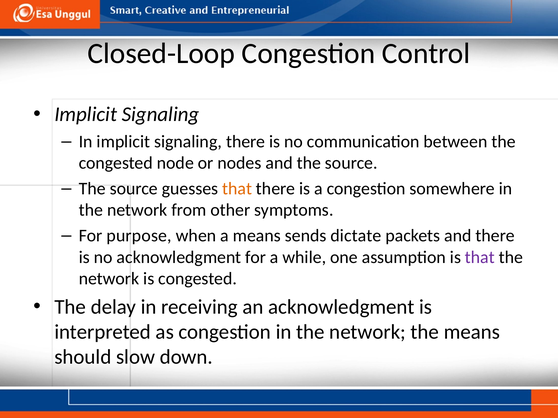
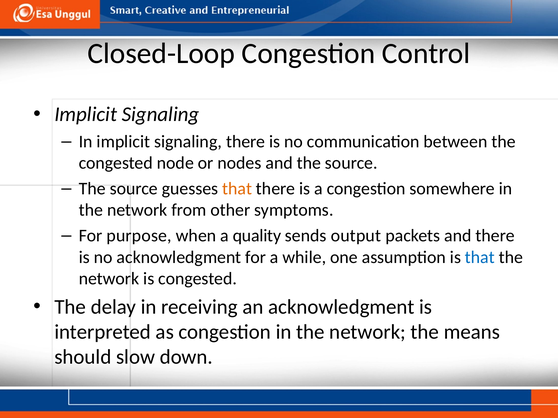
a means: means -> quality (257, 236)
dictate: dictate -> output (356, 236)
that colour: purple -> blue (480, 257)
